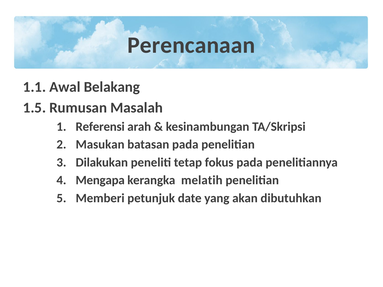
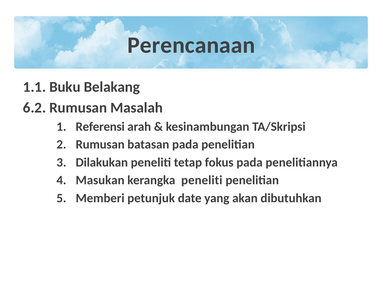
Awal: Awal -> Buku (65, 87)
1.5: 1.5 -> 6.2 (34, 108)
Masukan: Masukan -> Rumusan (100, 145)
Mengapa: Mengapa -> Masukan (100, 180)
kerangka melatih: melatih -> peneliti (202, 180)
